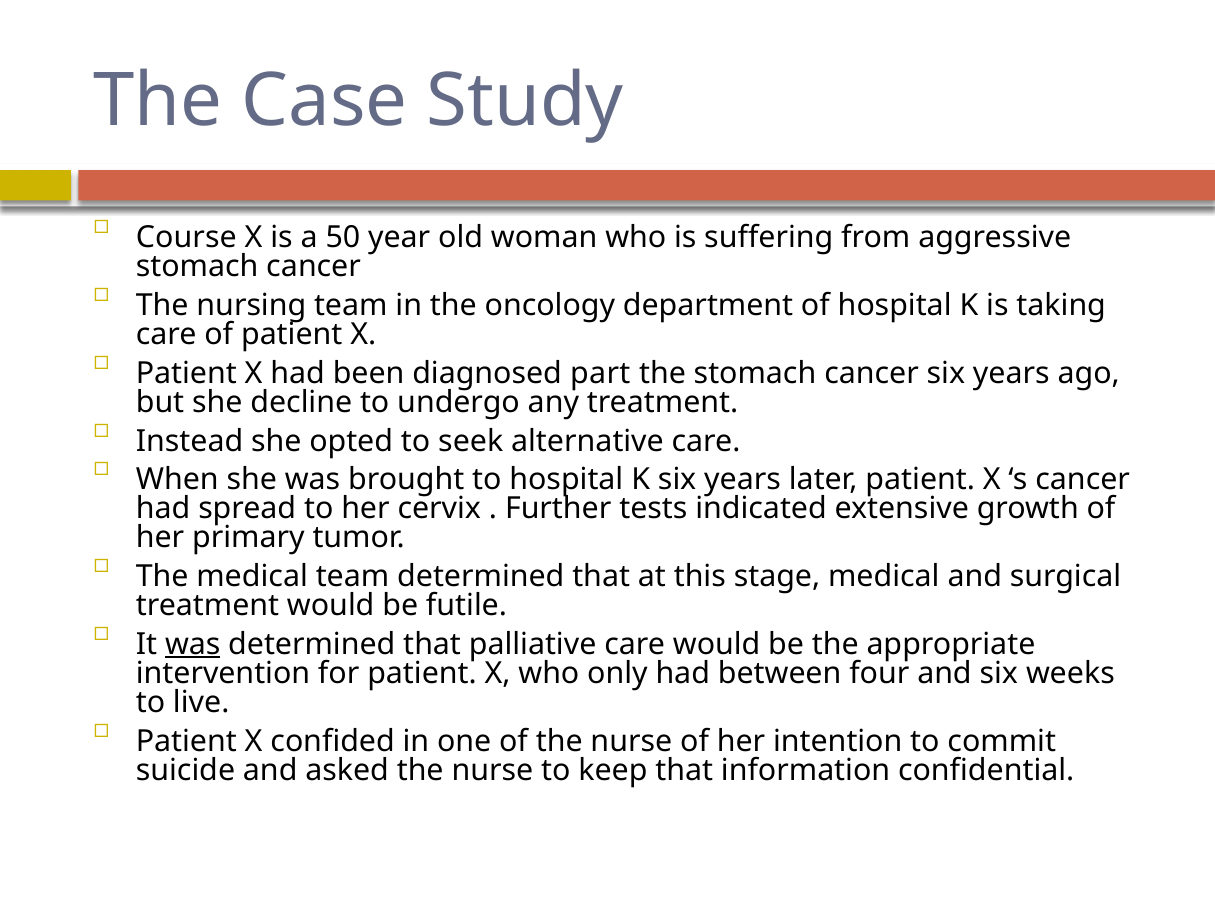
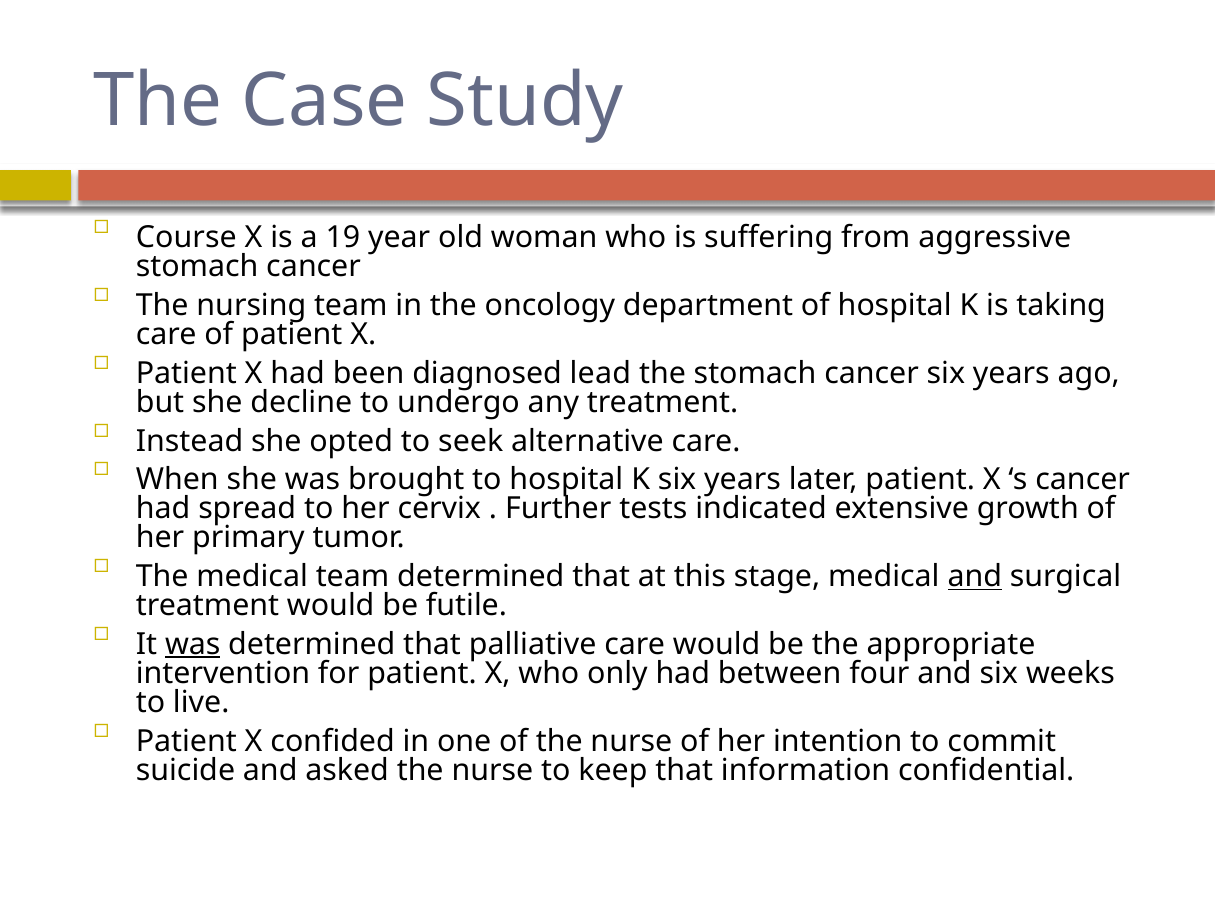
50: 50 -> 19 (343, 238)
part: part -> lead (600, 373)
and underline: none -> present (975, 577)
